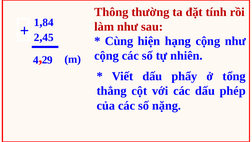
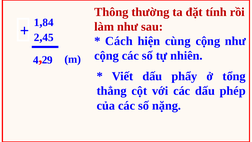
Cùng: Cùng -> Cách (119, 41)
hạng: hạng -> cùng (178, 41)
